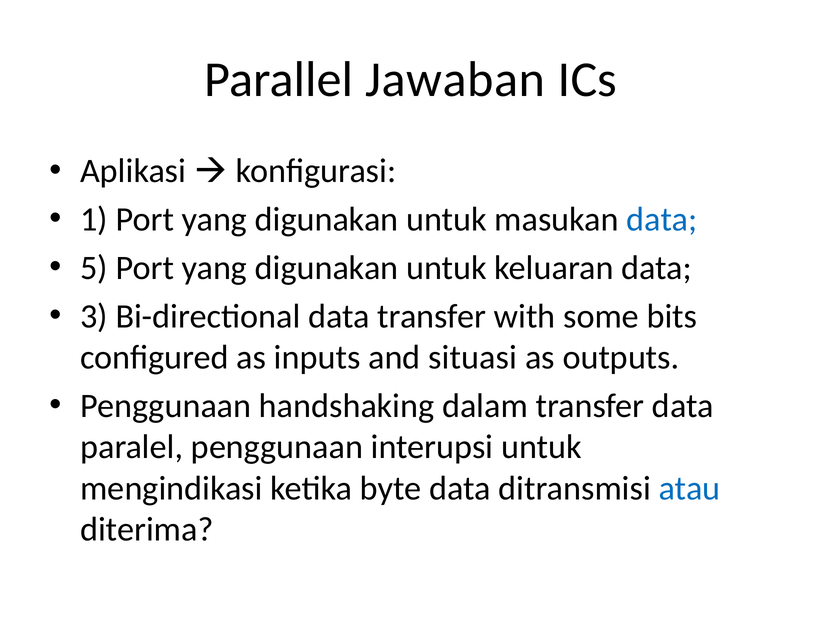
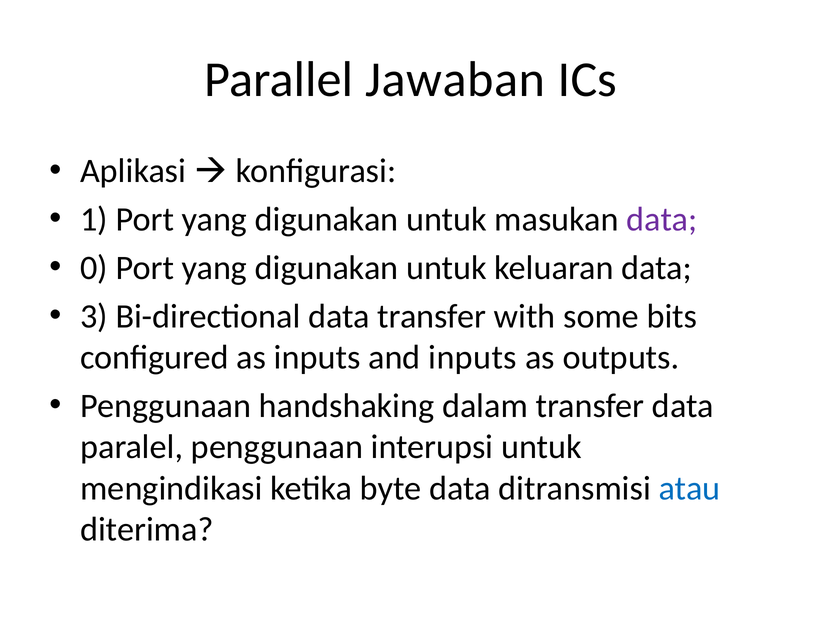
data colour: blue -> purple (662, 219)
5: 5 -> 0 (94, 268)
and situasi: situasi -> inputs (473, 357)
